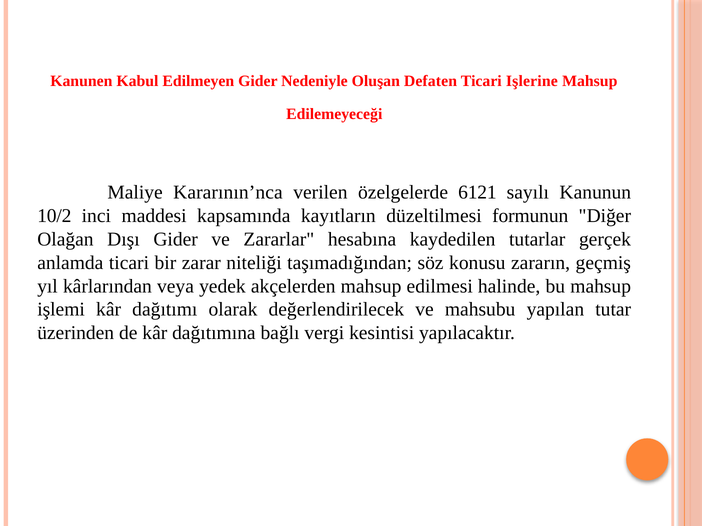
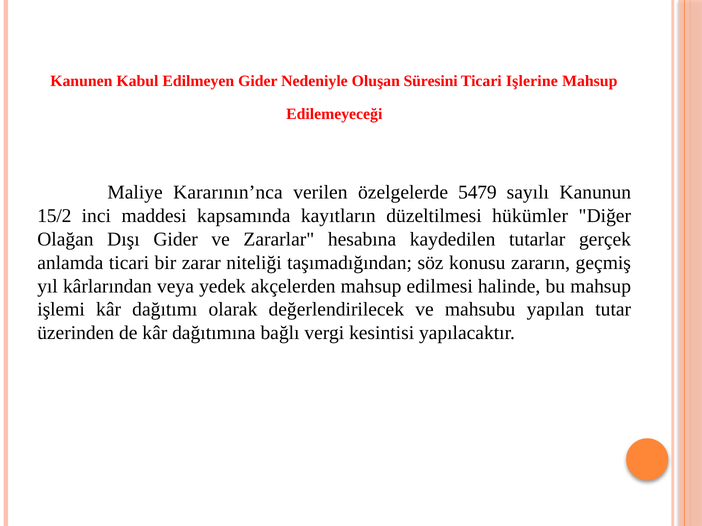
Defaten: Defaten -> Süresini (431, 81)
6121: 6121 -> 5479 (477, 193)
10/2: 10/2 -> 15/2 (54, 216)
formunun: formunun -> hükümler (530, 216)
